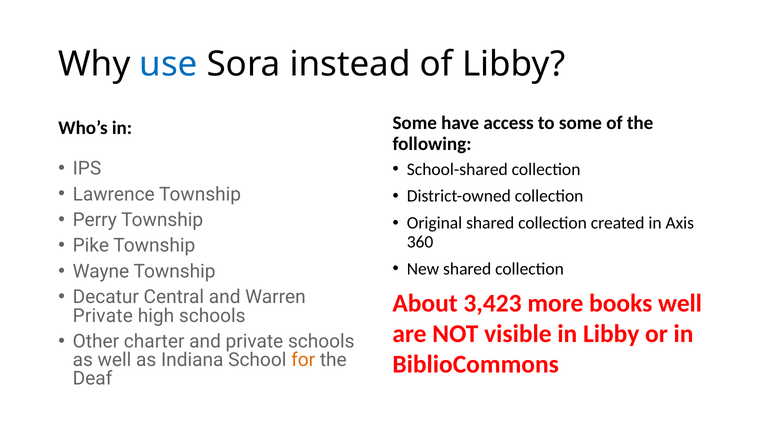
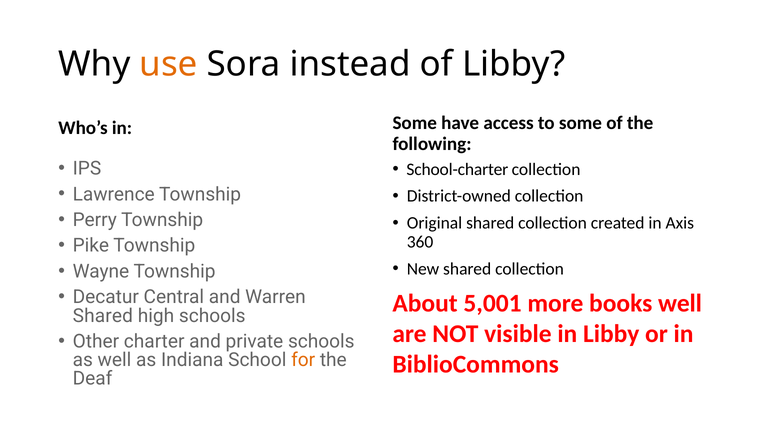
use colour: blue -> orange (169, 64)
School-shared: School-shared -> School-charter (457, 169)
3,423: 3,423 -> 5,001 (492, 303)
Private: Private -> Shared (103, 316)
